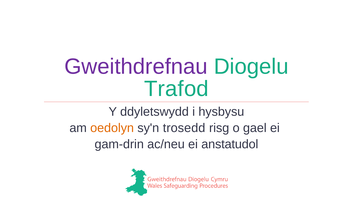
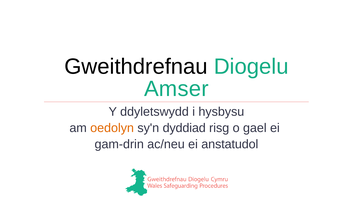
Gweithdrefnau colour: purple -> black (136, 66)
Trafod: Trafod -> Amser (176, 89)
trosedd: trosedd -> dyddiad (184, 128)
